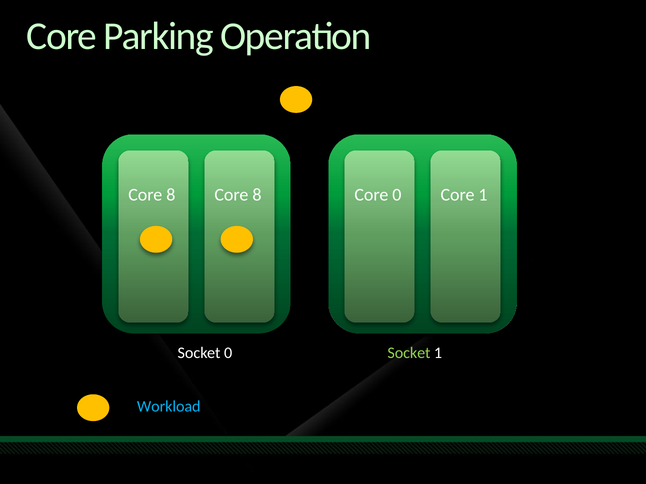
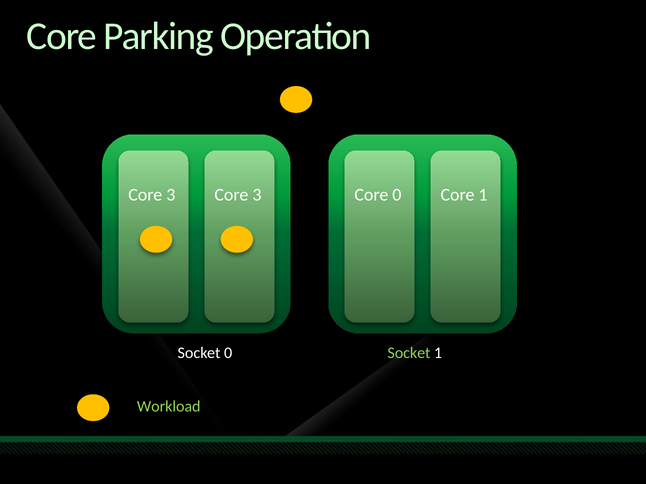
8: 8 -> 3 (171, 195)
8: 8 -> 3 (257, 195)
Workload colour: light blue -> light green (169, 407)
